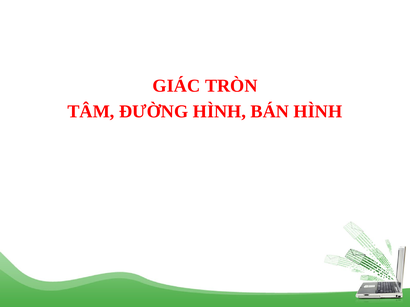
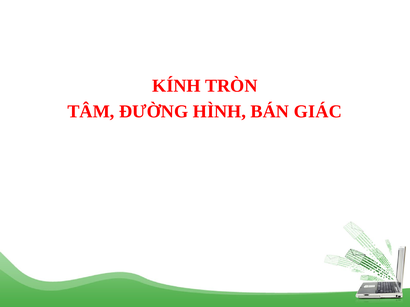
GIÁC: GIÁC -> KÍNH (176, 86)
BÁN HÌNH: HÌNH -> GIÁC (318, 112)
